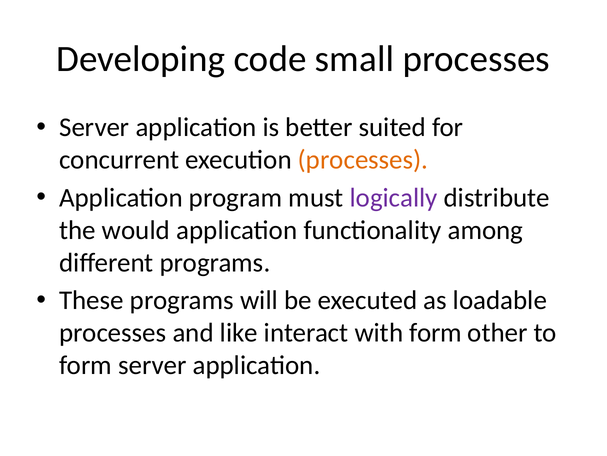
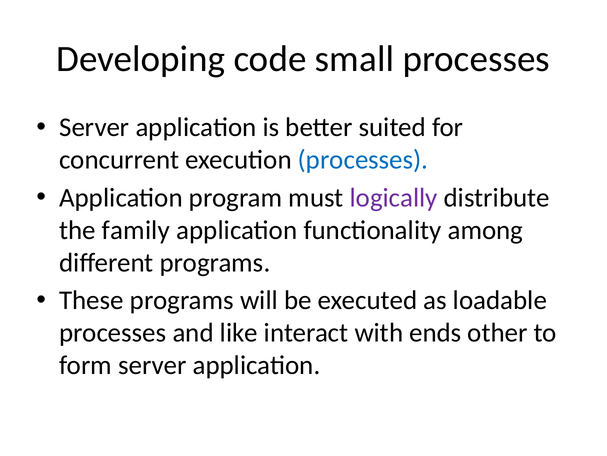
processes colour: orange -> blue (363, 160)
would: would -> family (136, 230)
with form: form -> ends (435, 332)
